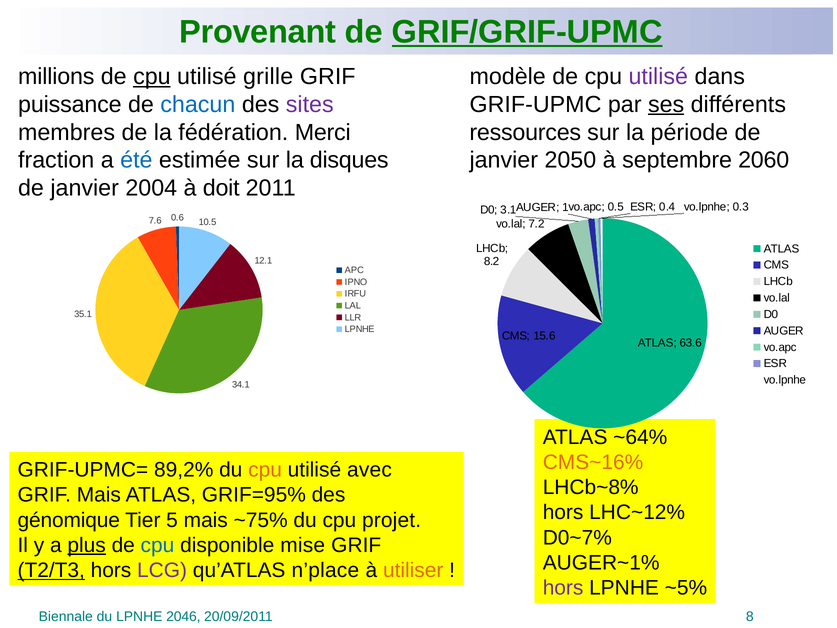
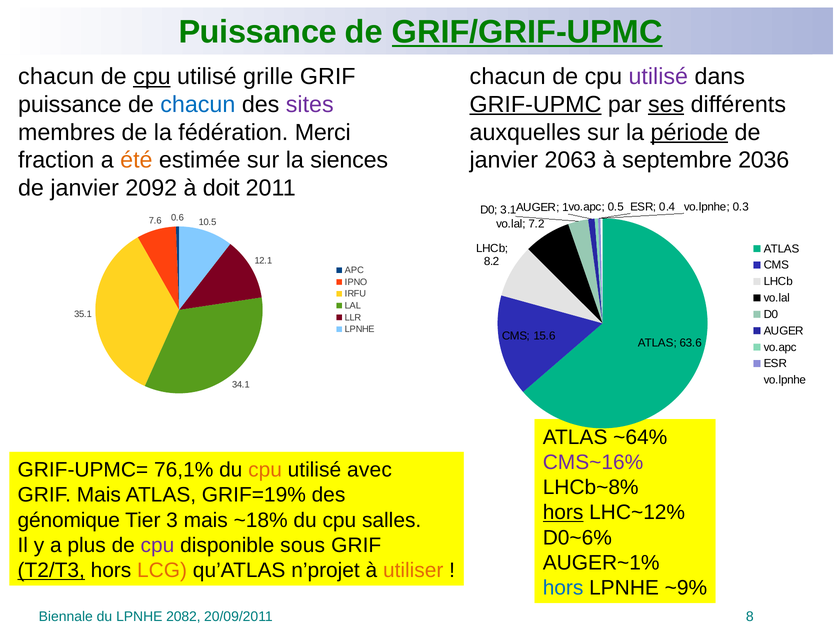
Provenant: Provenant -> Puissance (258, 32)
millions: millions -> chacun (56, 77)
modèle: modèle -> chacun (508, 76)
GRIF-UPMC underline: none -> present (536, 104)
ressources: ressources -> auxquelles (525, 132)
période underline: none -> present (689, 132)
2050: 2050 -> 2063 (570, 160)
2060: 2060 -> 2036 (764, 160)
été colour: blue -> orange (136, 160)
disques: disques -> siences (349, 160)
2004: 2004 -> 2092 (151, 188)
CMS~16% colour: orange -> purple (593, 462)
89,2%: 89,2% -> 76,1% (184, 470)
GRIF=95%: GRIF=95% -> GRIF=19% (254, 495)
hors underline: none -> present (563, 512)
5: 5 -> 3 (172, 520)
~75%: ~75% -> ~18% (261, 520)
projet: projet -> salles (392, 520)
D0~7%: D0~7% -> D0~6% (577, 537)
plus underline: present -> none (87, 545)
cpu colour: blue -> purple (157, 545)
mise: mise -> sous (303, 545)
LCG colour: purple -> orange (162, 570)
n’place: n’place -> n’projet (326, 570)
hors colour: purple -> blue (563, 588)
~5%: ~5% -> ~9% (686, 588)
2046: 2046 -> 2082 (183, 616)
